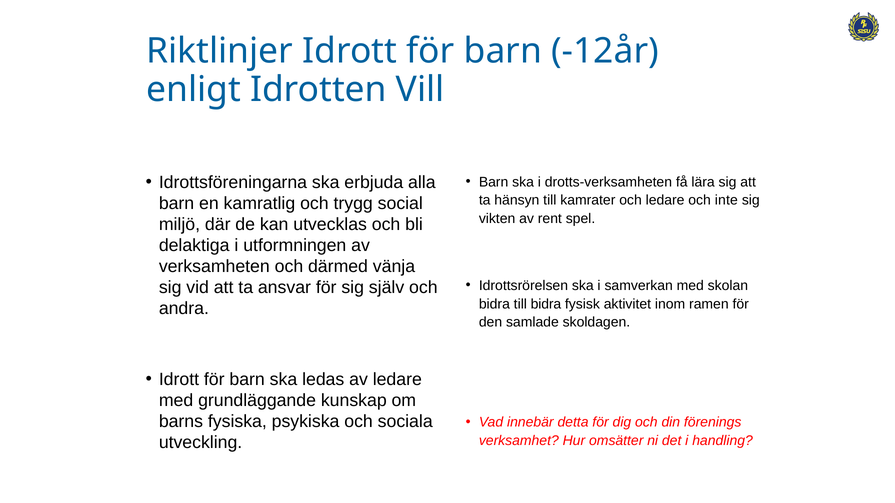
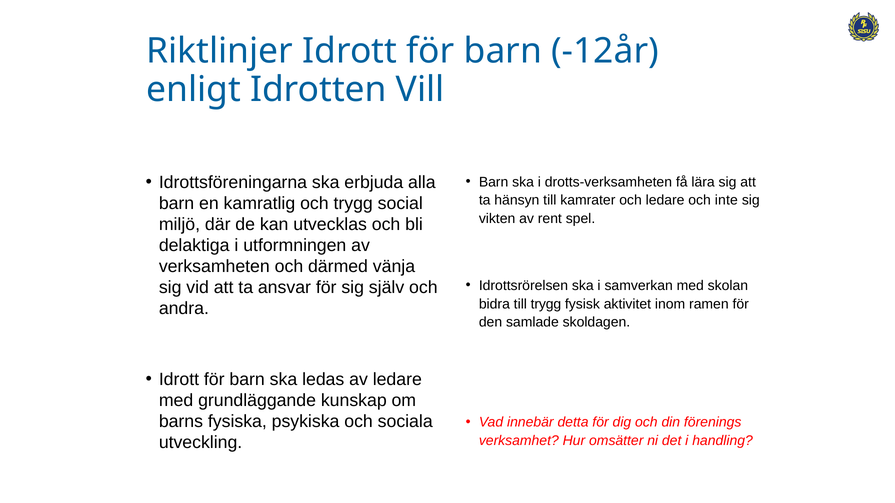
till bidra: bidra -> trygg (546, 304)
